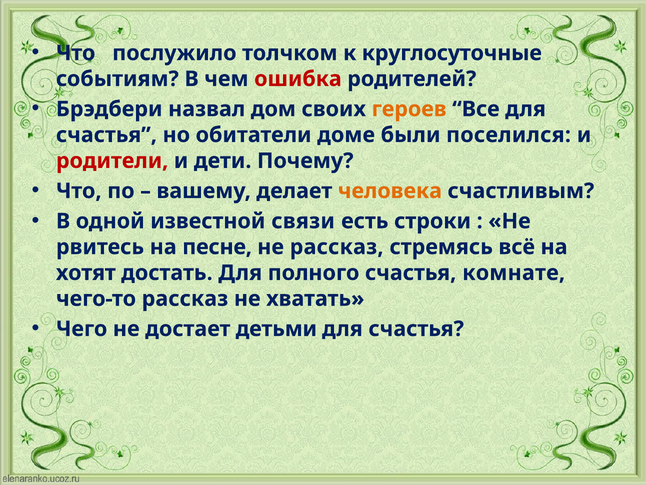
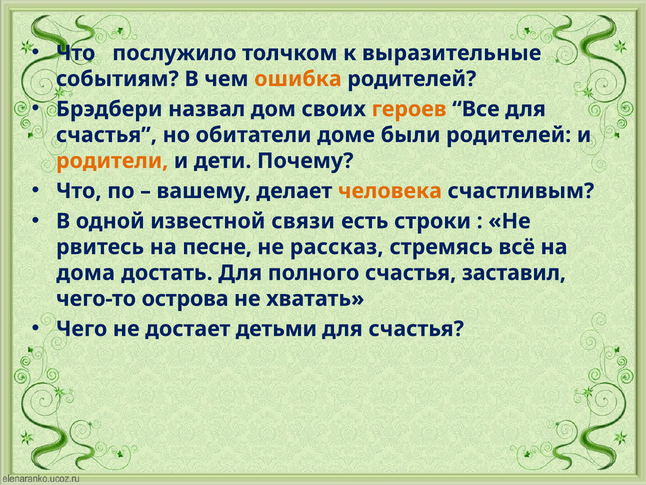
круглосуточные: круглосуточные -> выразительные (452, 53)
ошибка colour: red -> orange (298, 79)
были поселился: поселился -> родителей (509, 135)
родители colour: red -> orange (112, 161)
хотят: хотят -> дома (86, 273)
комнате: комнате -> заставил (514, 273)
чего-то рассказ: рассказ -> острова (185, 298)
